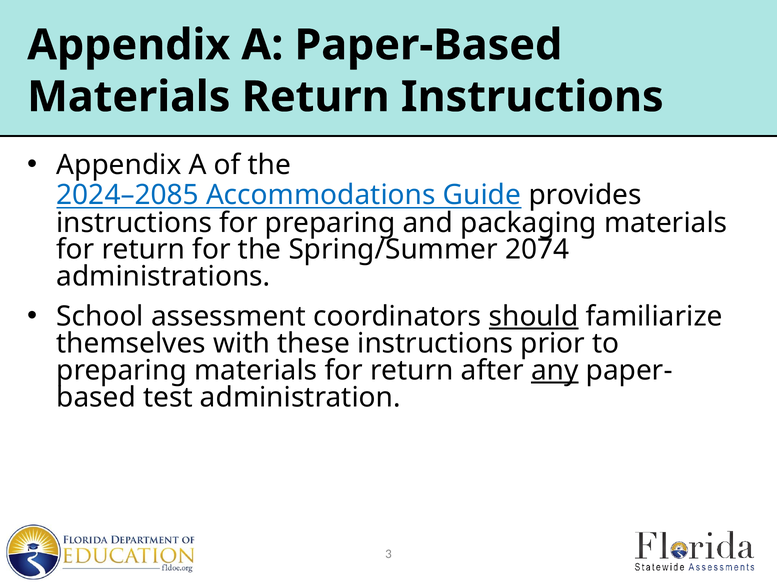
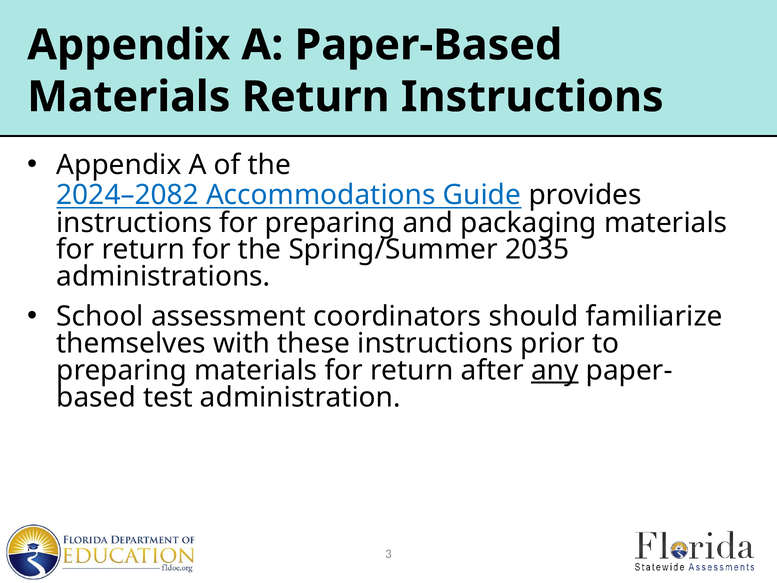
2024–2085: 2024–2085 -> 2024–2082 (128, 195)
2074: 2074 -> 2035 (537, 250)
should underline: present -> none (534, 316)
